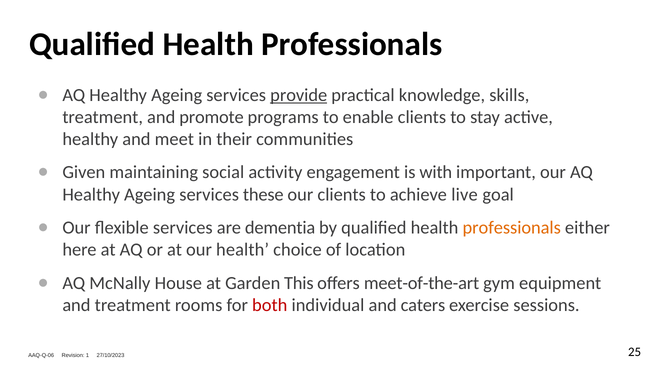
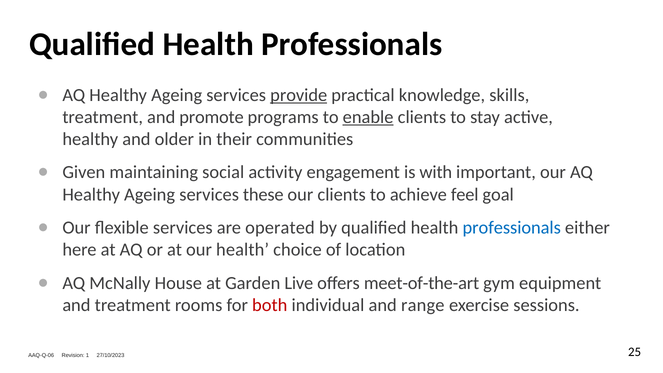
enable underline: none -> present (368, 117)
meet: meet -> older (174, 139)
live: live -> feel (465, 194)
dementia: dementia -> operated (280, 228)
professionals colour: orange -> blue (512, 228)
This: This -> Live (299, 283)
caters: caters -> range (423, 305)
